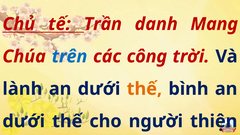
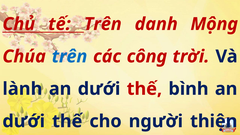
tế Trần: Trần -> Trên (103, 24)
Mang: Mang -> Mộng (214, 24)
thế colour: orange -> red (144, 89)
